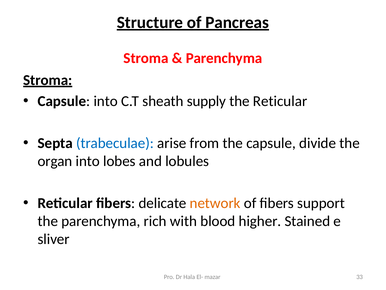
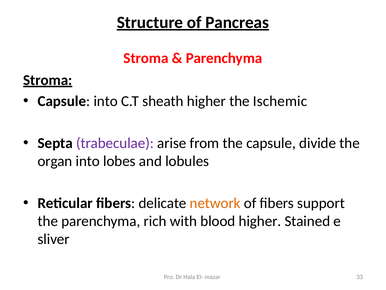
sheath supply: supply -> higher (206, 101)
the Reticular: Reticular -> Ischemic (280, 101)
trabeculae colour: blue -> purple (115, 143)
